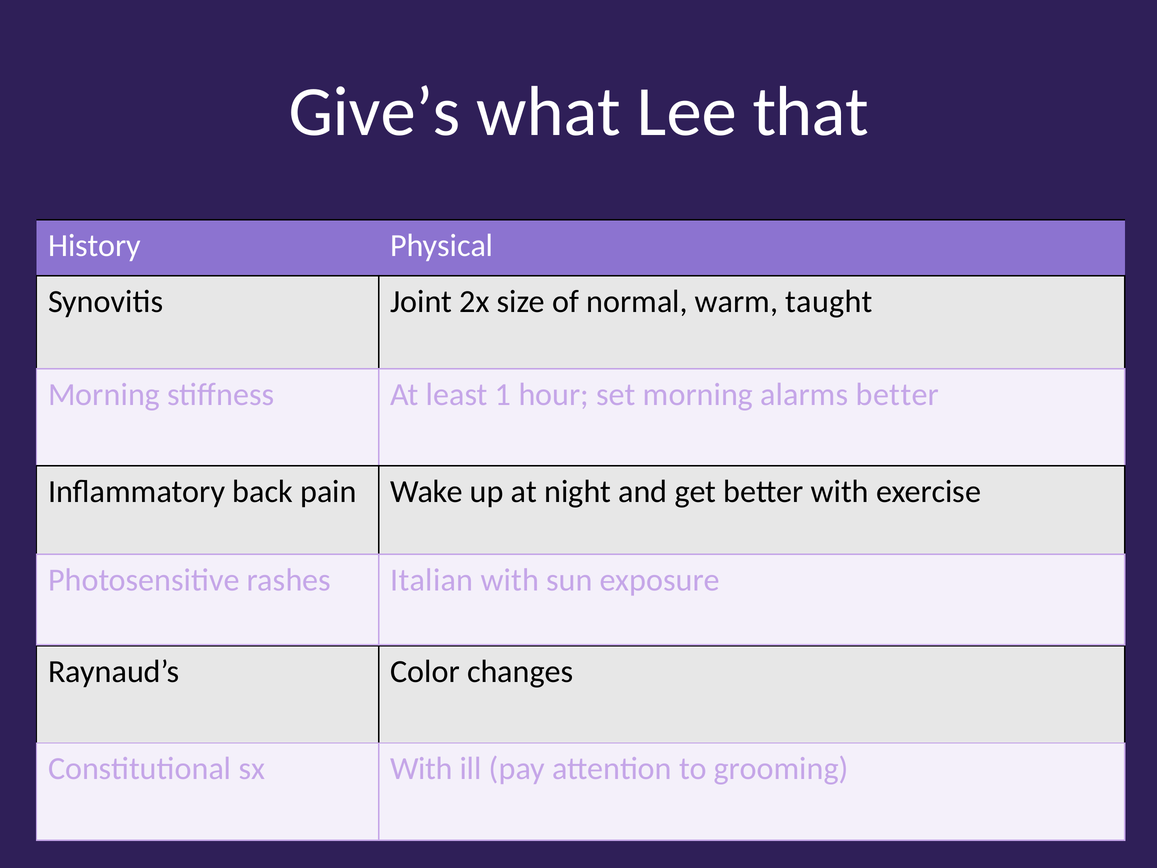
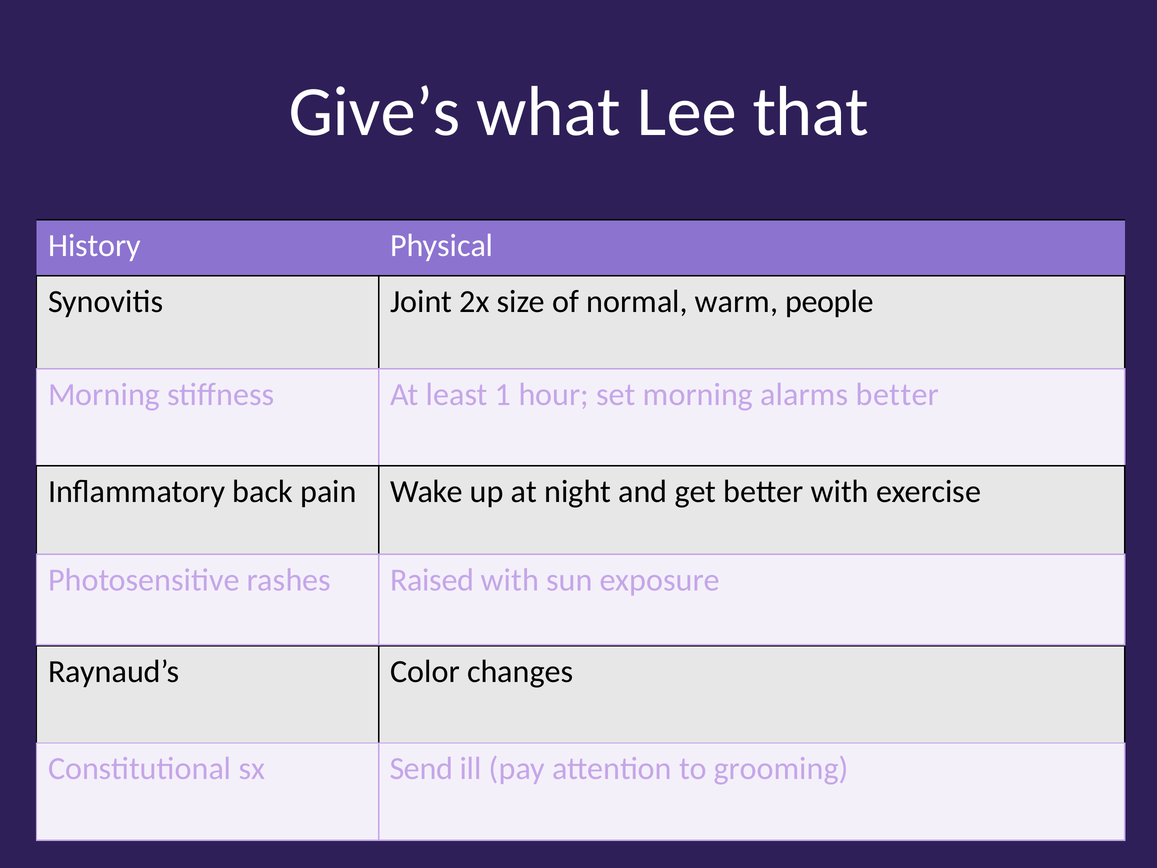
taught: taught -> people (829, 302)
Italian: Italian -> Raised (432, 580)
sx With: With -> Send (421, 769)
